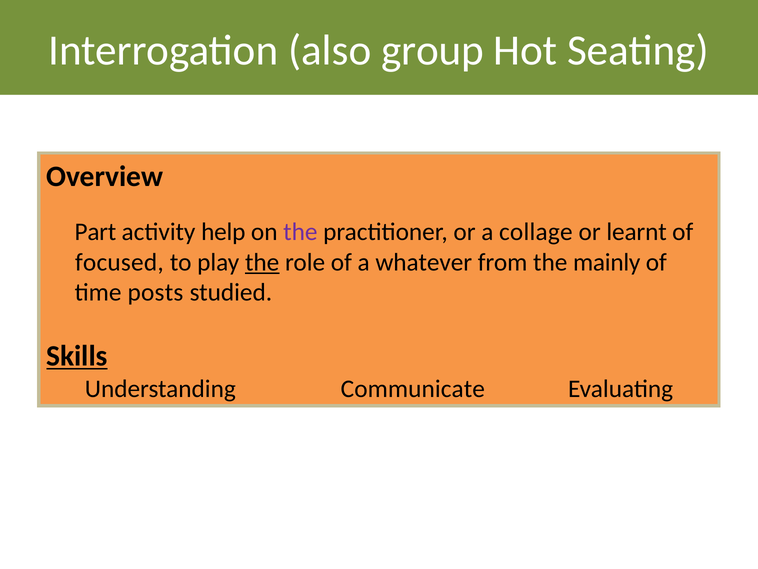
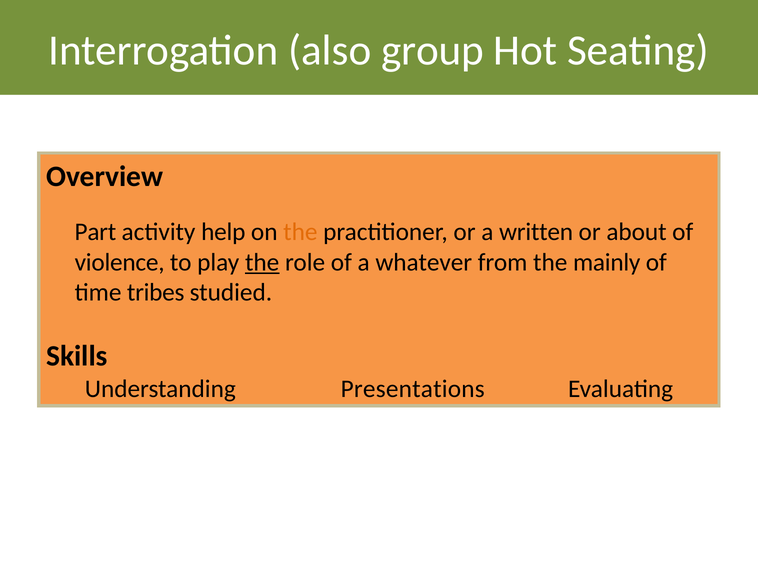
the colour: purple -> orange (300, 232)
collage: collage -> written (536, 232)
learnt: learnt -> about (637, 232)
focused: focused -> violence (120, 262)
posts: posts -> tribes (156, 292)
Skills underline: present -> none (77, 356)
Communicate: Communicate -> Presentations (413, 388)
